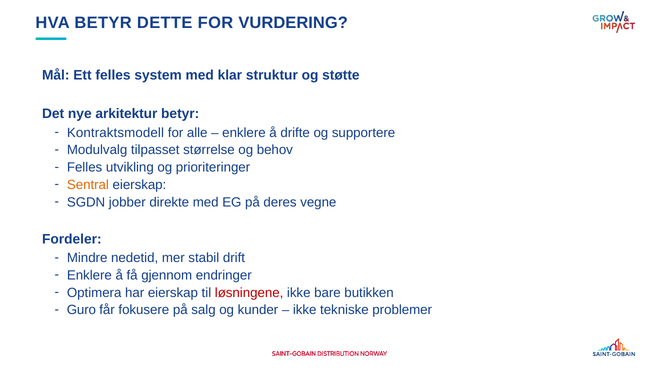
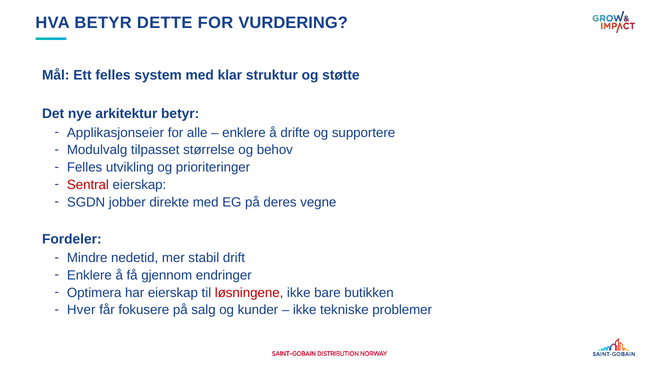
Kontraktsmodell: Kontraktsmodell -> Applikasjonseier (116, 133)
Sentral colour: orange -> red (88, 185)
Guro: Guro -> Hver (81, 310)
